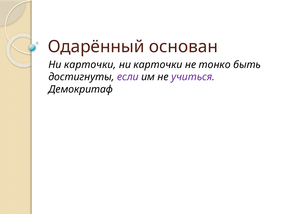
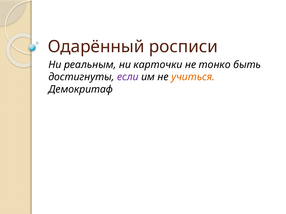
основан: основан -> росписи (183, 47)
карточки: карточки -> реальным (90, 65)
учиться colour: purple -> orange (193, 77)
